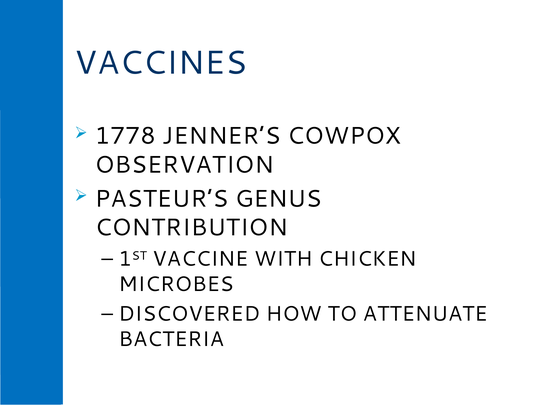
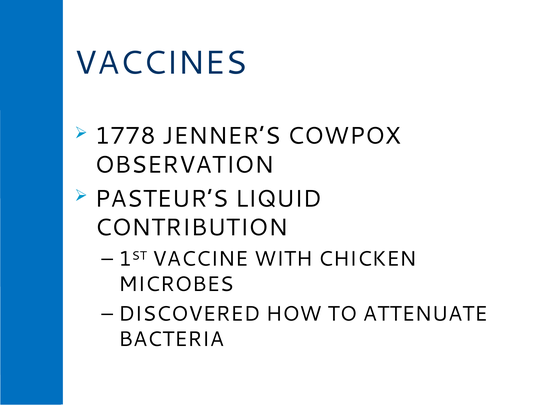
GENUS: GENUS -> LIQUID (278, 199)
